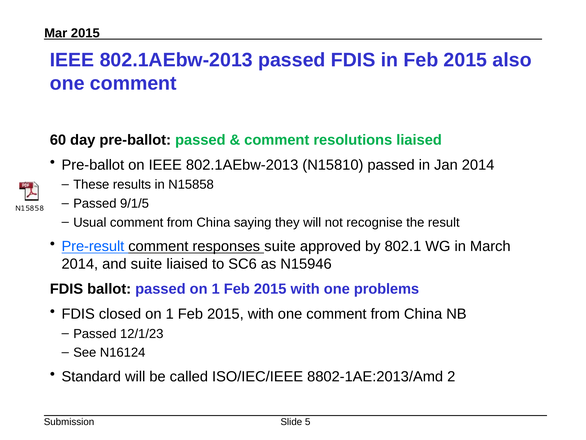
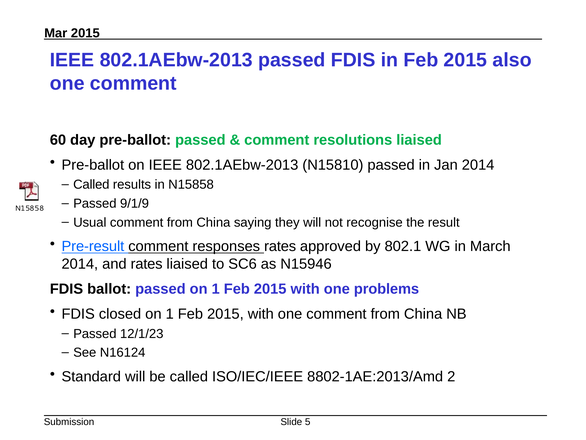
These: These -> Called (91, 184)
9/1/5: 9/1/5 -> 9/1/9 (135, 203)
responses suite: suite -> rates (280, 246)
and suite: suite -> rates (147, 264)
